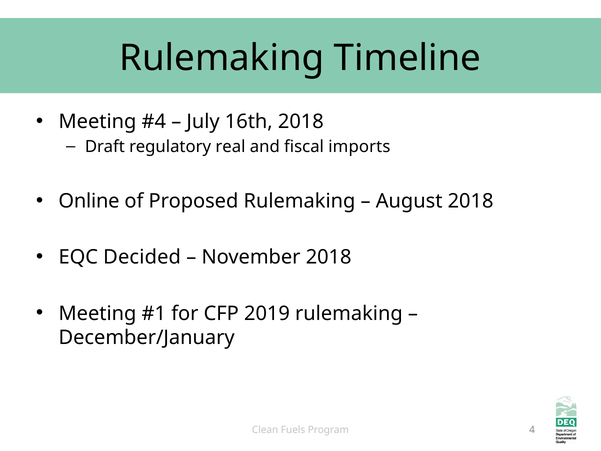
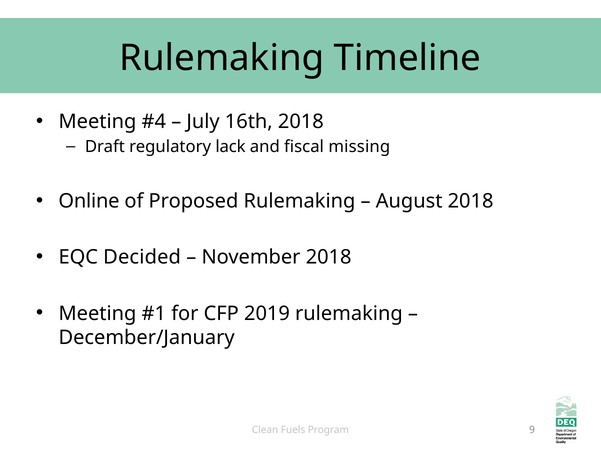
real: real -> lack (231, 147)
imports: imports -> missing (359, 147)
4: 4 -> 9 (532, 430)
